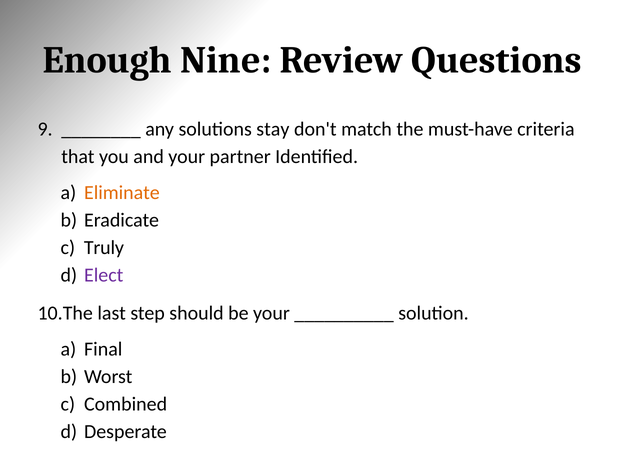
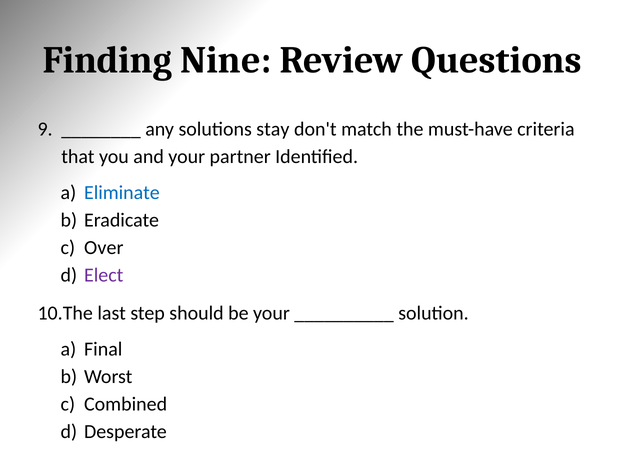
Enough: Enough -> Finding (107, 61)
Eliminate colour: orange -> blue (122, 193)
Truly: Truly -> Over (104, 248)
